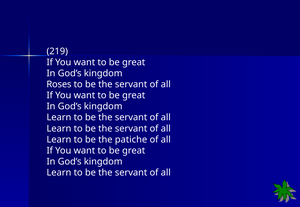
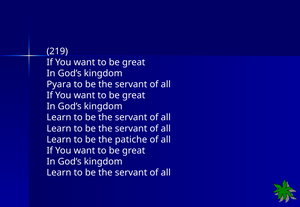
Roses: Roses -> Pyara (59, 85)
